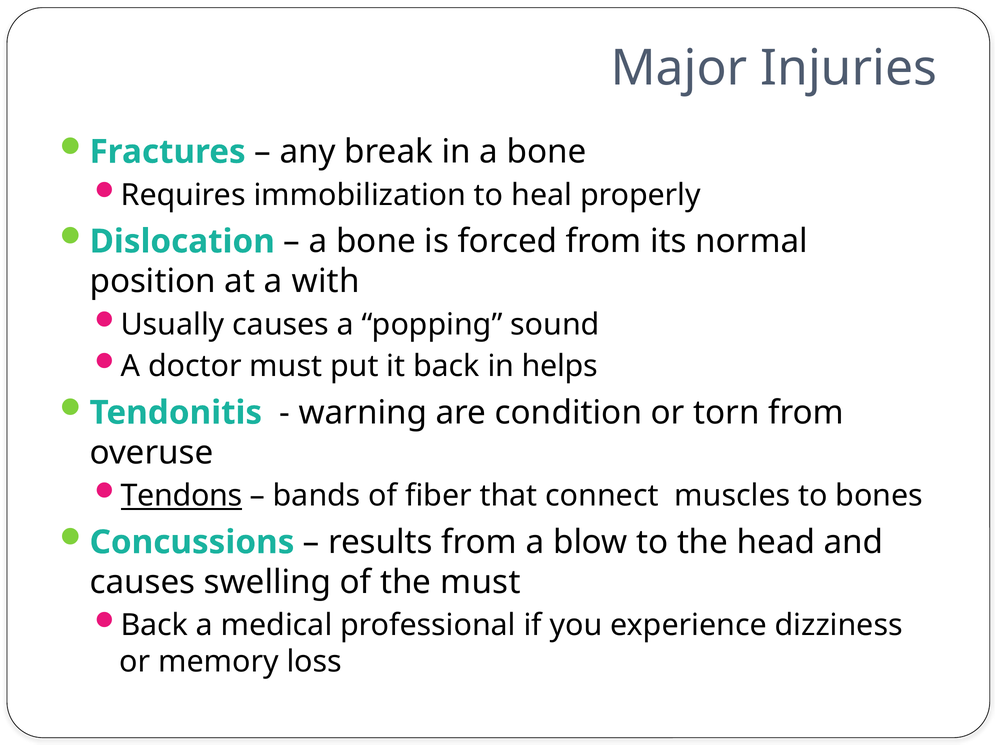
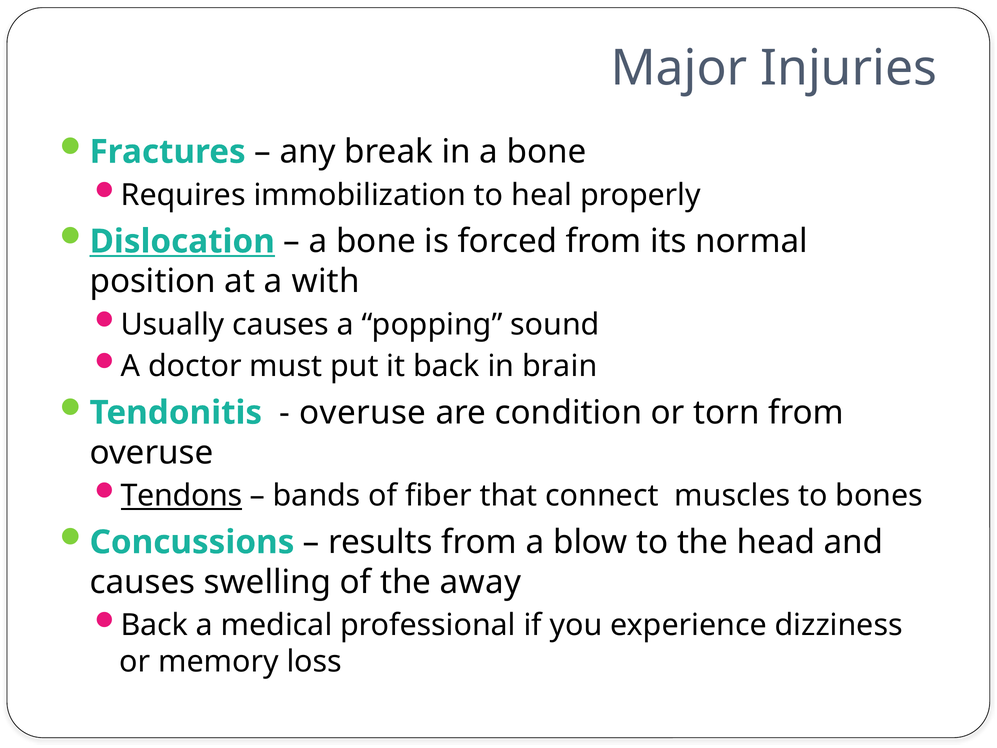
Dislocation underline: none -> present (182, 241)
helps: helps -> brain (560, 366)
warning: warning -> overuse (363, 413)
the must: must -> away (480, 582)
